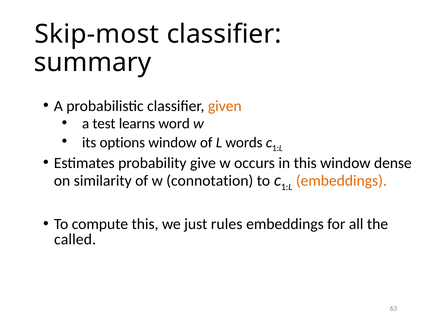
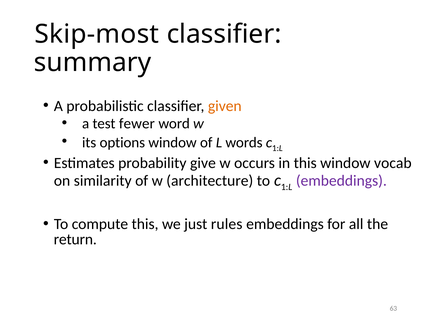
learns: learns -> fewer (137, 124)
dense: dense -> vocab (393, 163)
connotation: connotation -> architecture (210, 181)
embeddings colour: orange -> purple (341, 181)
called: called -> return (75, 239)
